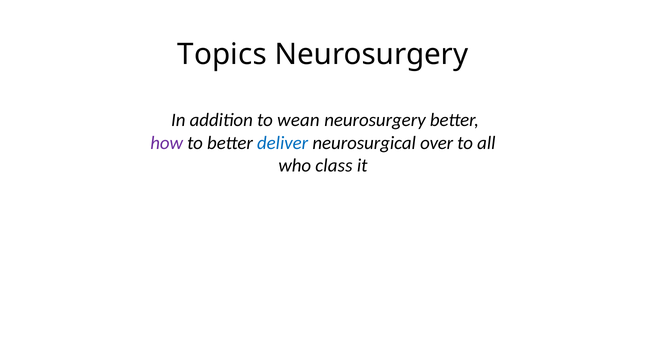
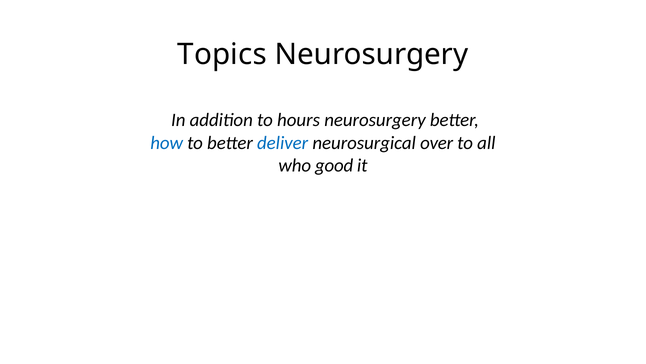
wean: wean -> hours (299, 120)
how colour: purple -> blue (167, 143)
class: class -> good (334, 165)
